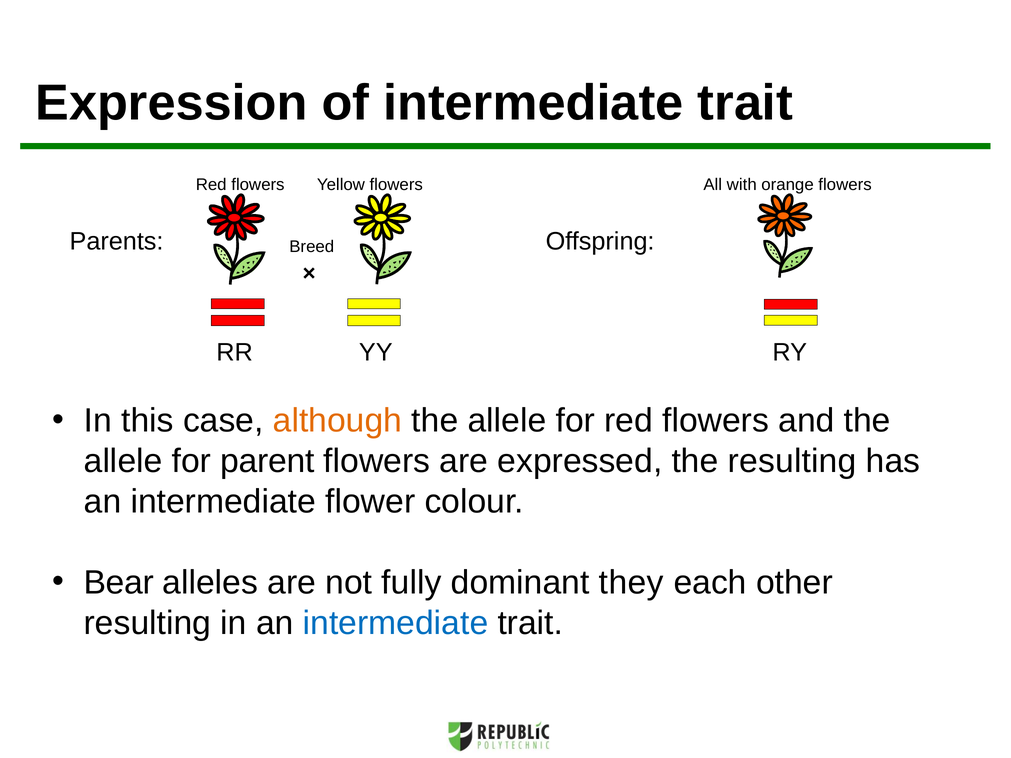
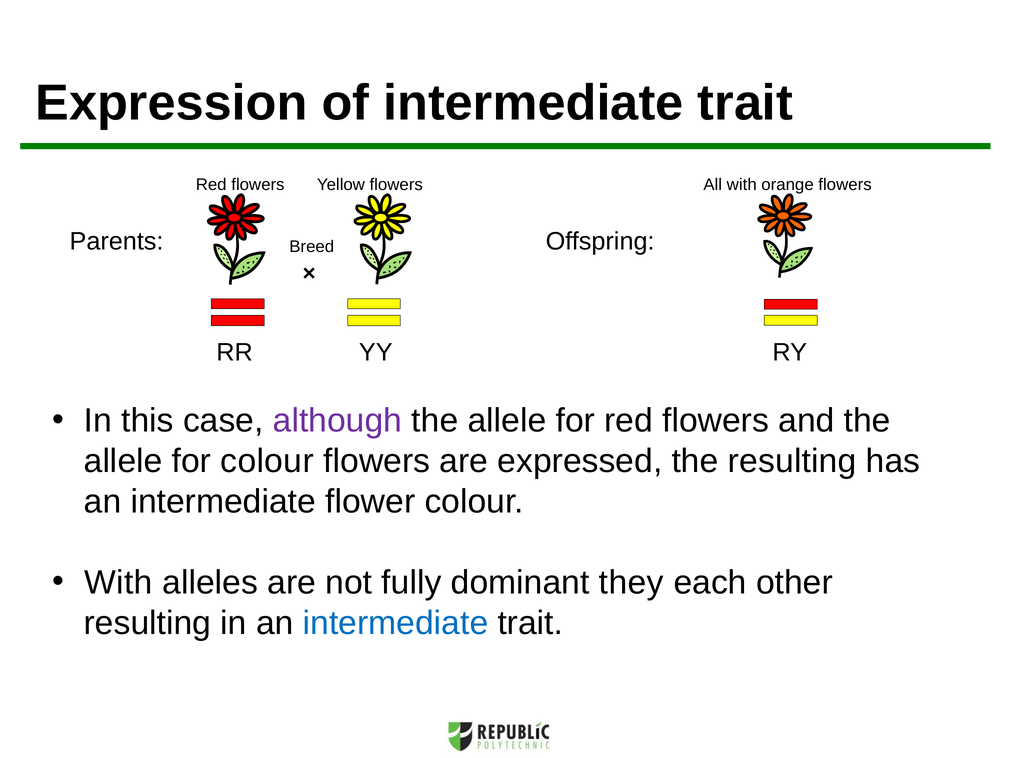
although colour: orange -> purple (337, 421)
for parent: parent -> colour (267, 461)
Bear: Bear -> With (118, 583)
